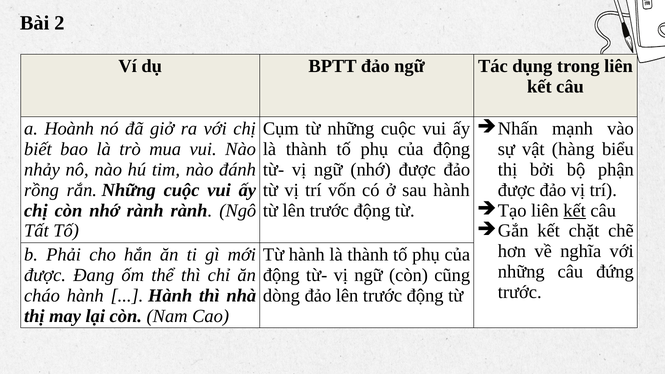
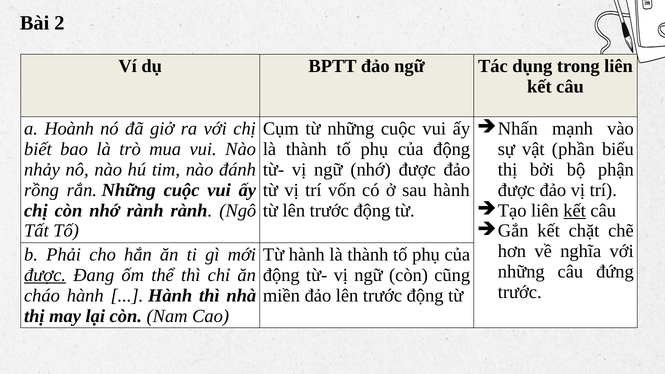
hàng: hàng -> phần (573, 149)
được underline: none -> present (45, 275)
dòng: dòng -> miền (281, 296)
